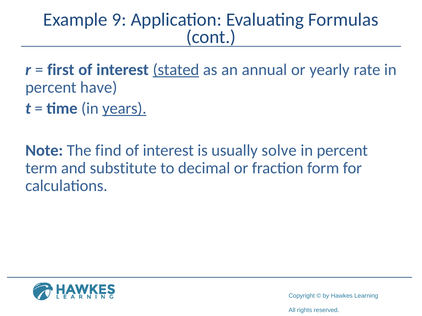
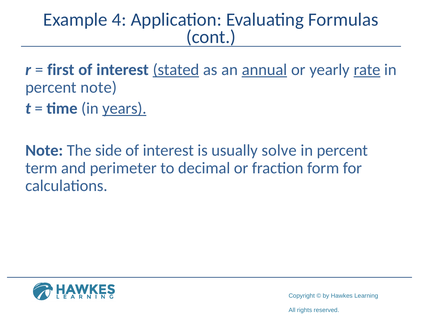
9: 9 -> 4 (119, 20)
annual underline: none -> present (264, 70)
rate underline: none -> present (367, 70)
percent have: have -> note (99, 88)
find: find -> side (108, 151)
substitute: substitute -> perimeter (123, 168)
